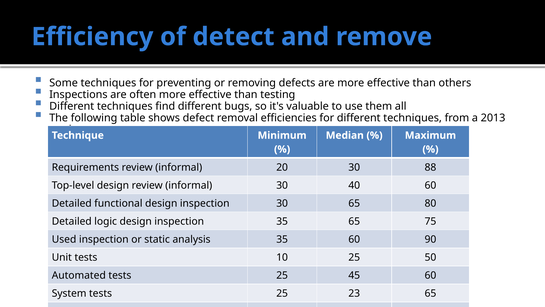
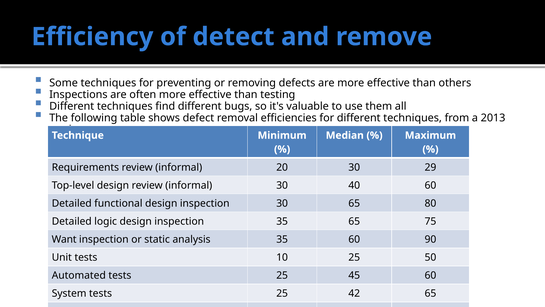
88: 88 -> 29 (430, 167)
Used: Used -> Want (64, 239)
23: 23 -> 42 (354, 293)
